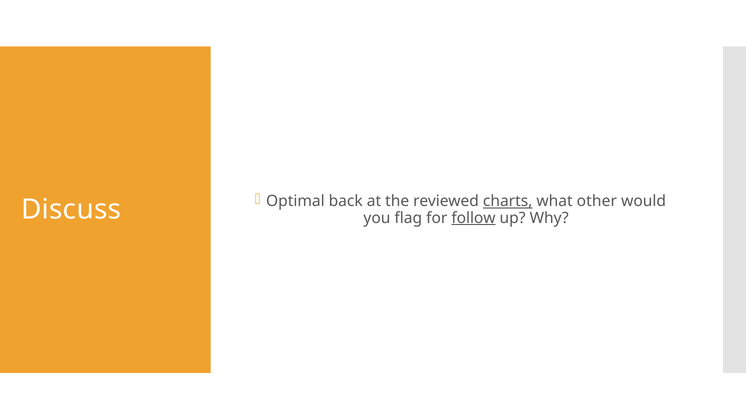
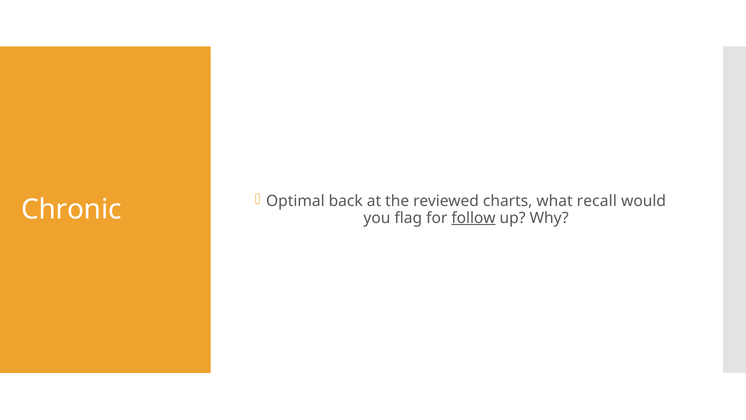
charts underline: present -> none (508, 201)
other: other -> recall (597, 201)
Discuss: Discuss -> Chronic (71, 209)
